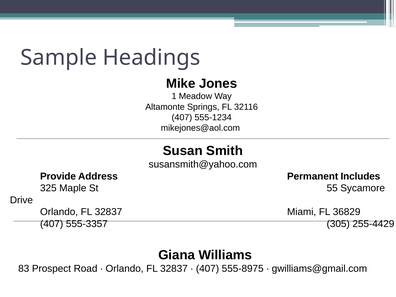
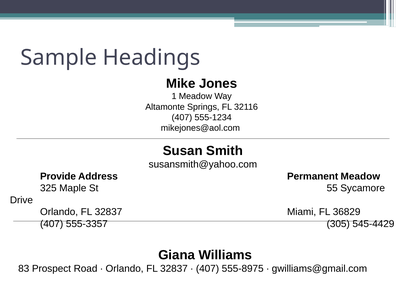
Permanent Includes: Includes -> Meadow (360, 176)
255-4429: 255-4429 -> 545-4429 (373, 224)
